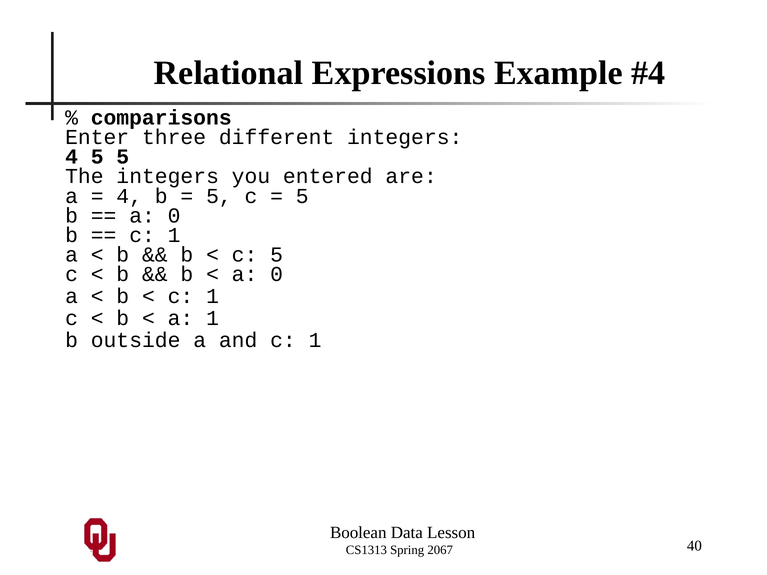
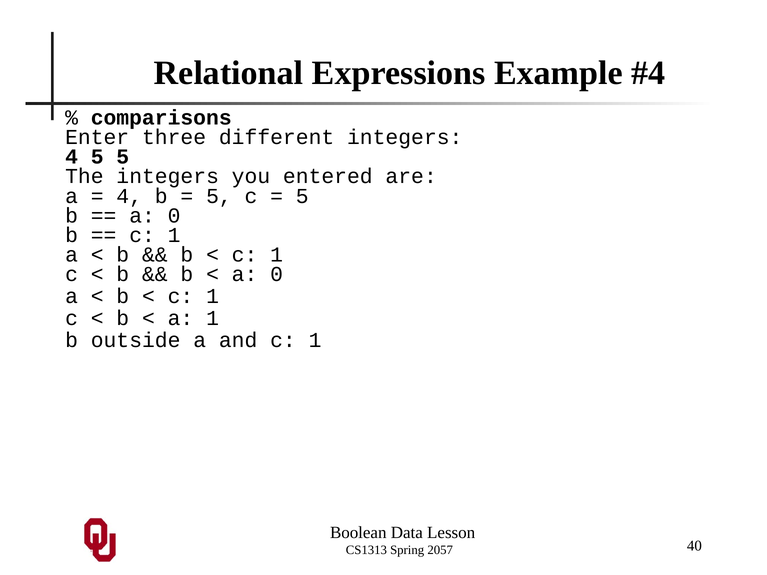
5: 5 -> 1 (277, 255)
2067: 2067 -> 2057 (440, 550)
